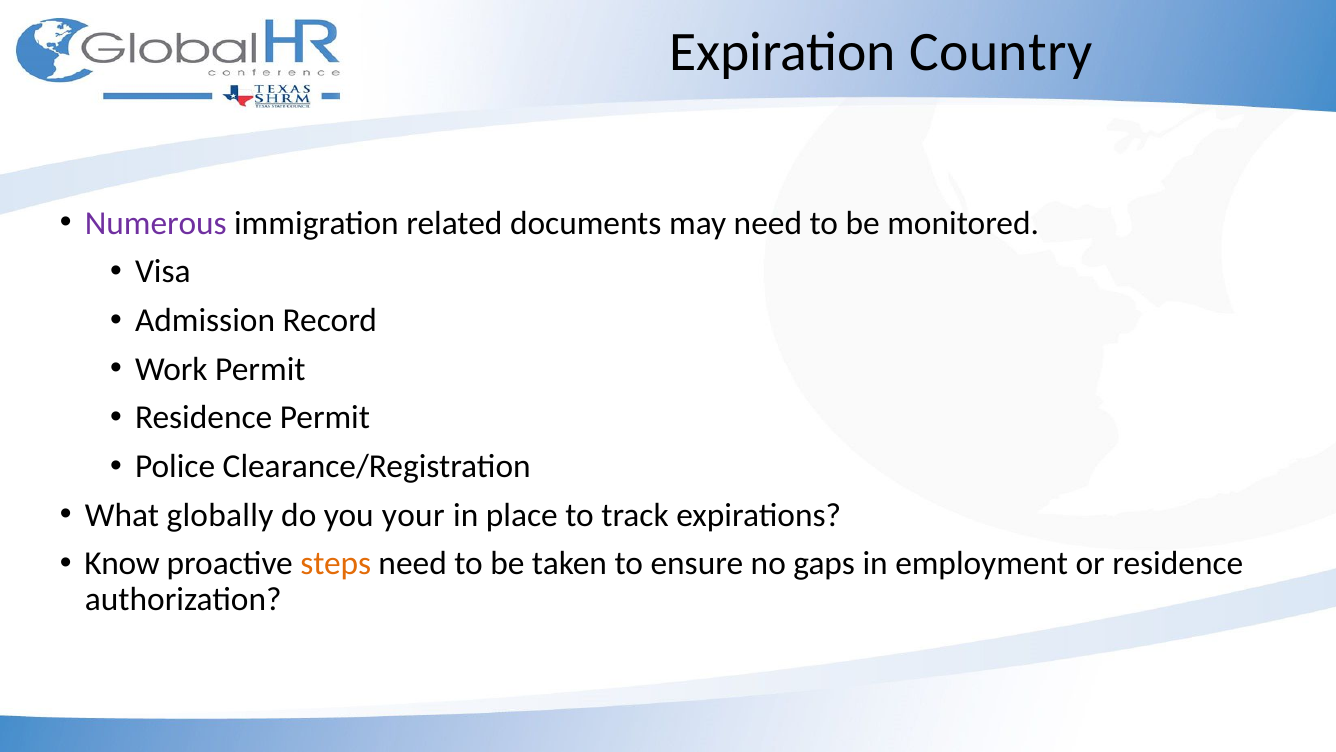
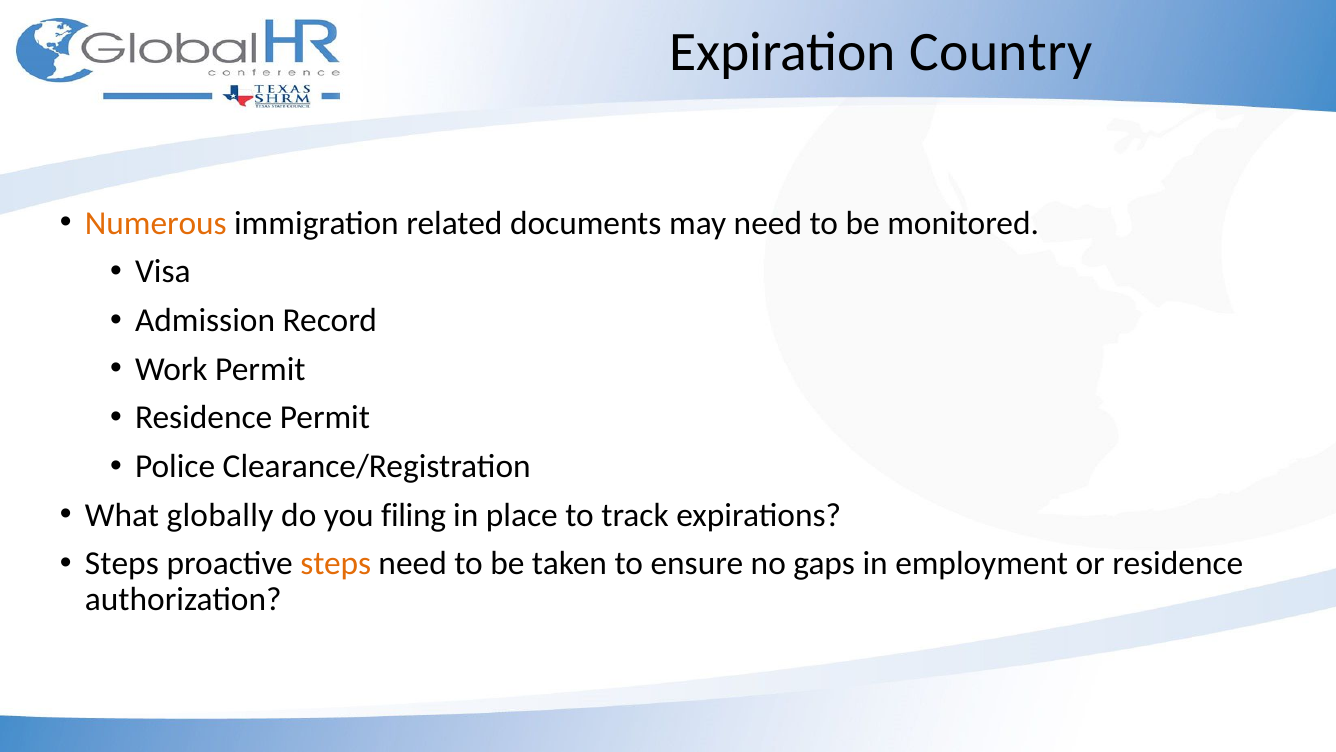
Numerous colour: purple -> orange (156, 223)
your: your -> filing (414, 515)
Know: Know -> Steps (122, 563)
